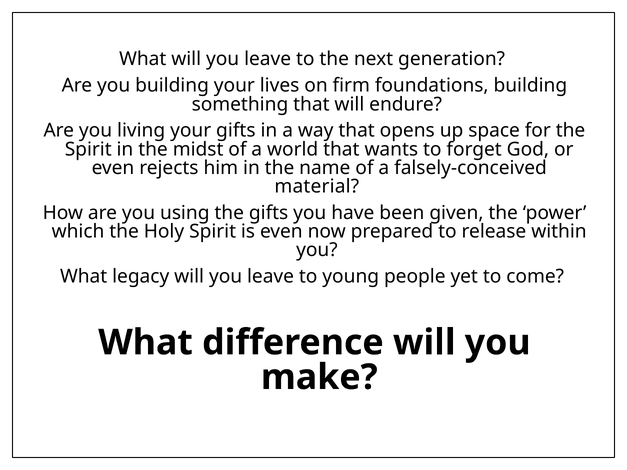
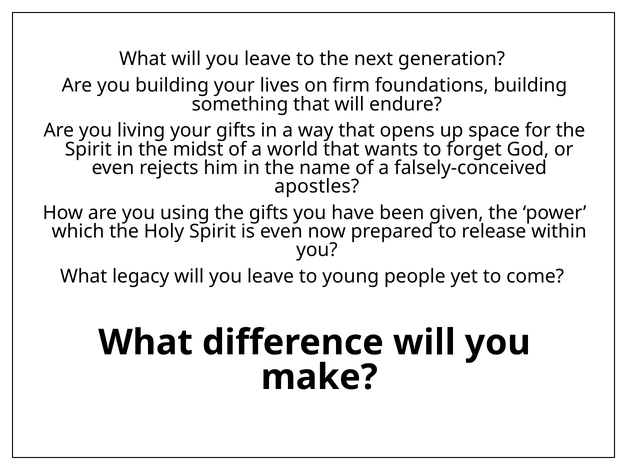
material: material -> apostles (317, 187)
